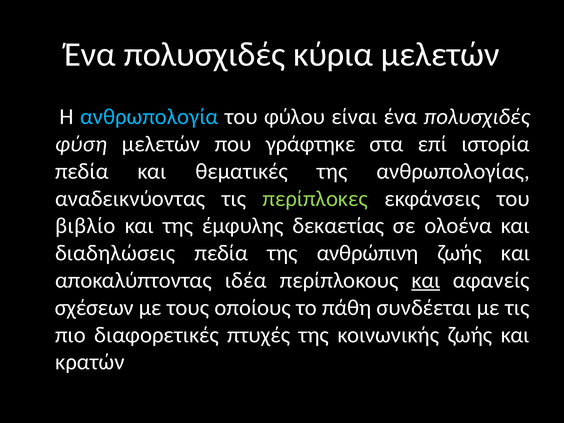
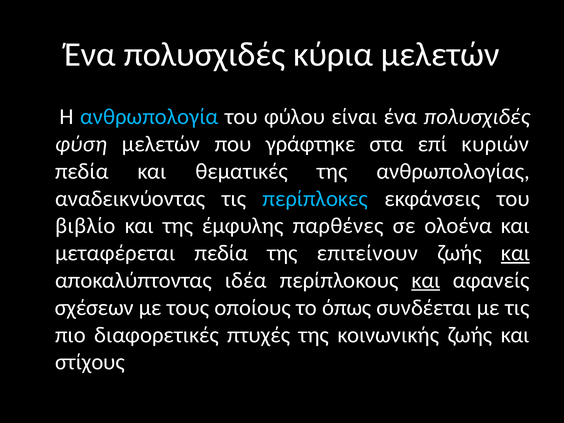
ιστορία: ιστορία -> κυριών (495, 144)
περίπλοκες colour: light green -> light blue (315, 199)
δεκαετίας: δεκαετίας -> παρθένες (338, 226)
διαδηλώσεις: διαδηλώσεις -> μεταφέρεται (115, 253)
ανθρώπινη: ανθρώπινη -> επιτείνουν (367, 253)
και underline: none -> present (515, 253)
πάθη: πάθη -> όπως (347, 308)
κρατών: κρατών -> στίχους (90, 362)
